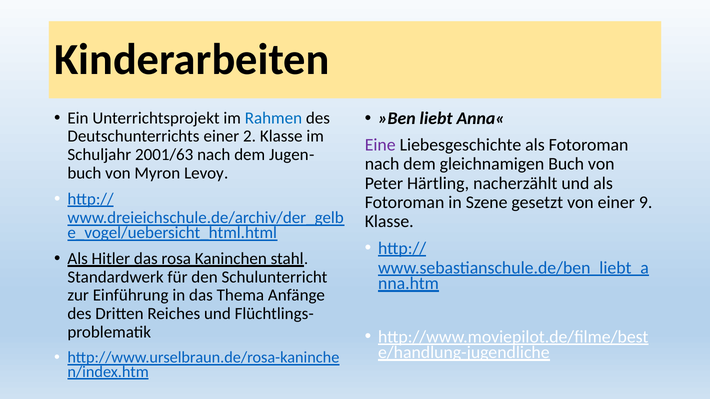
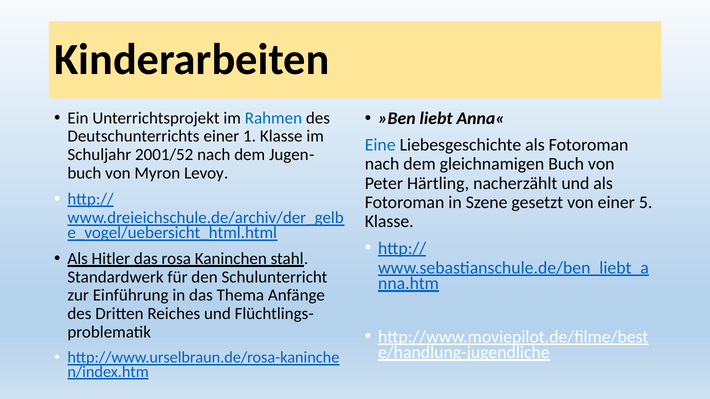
2: 2 -> 1 (250, 136)
Eine colour: purple -> blue (380, 145)
2001/63: 2001/63 -> 2001/52 (164, 155)
9: 9 -> 5 (646, 203)
